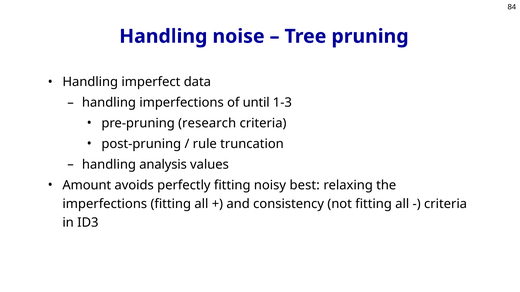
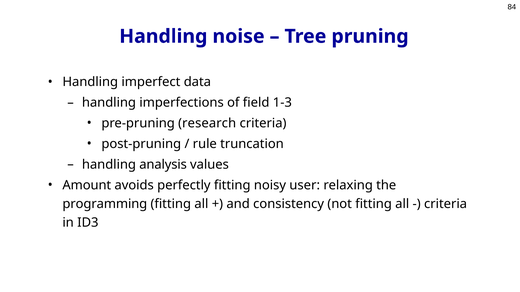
until: until -> field (256, 103)
best: best -> user (305, 185)
imperfections: imperfections -> programming (105, 204)
